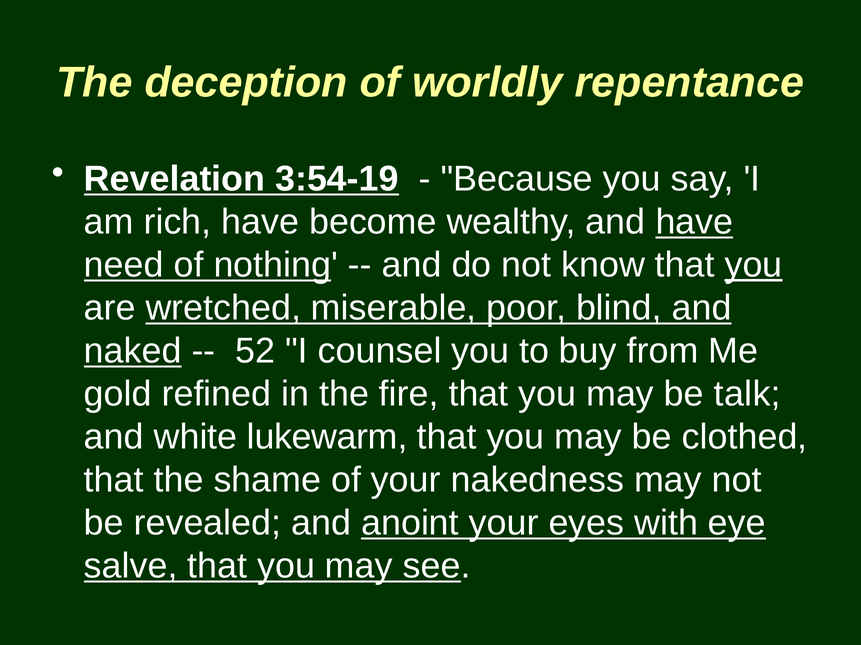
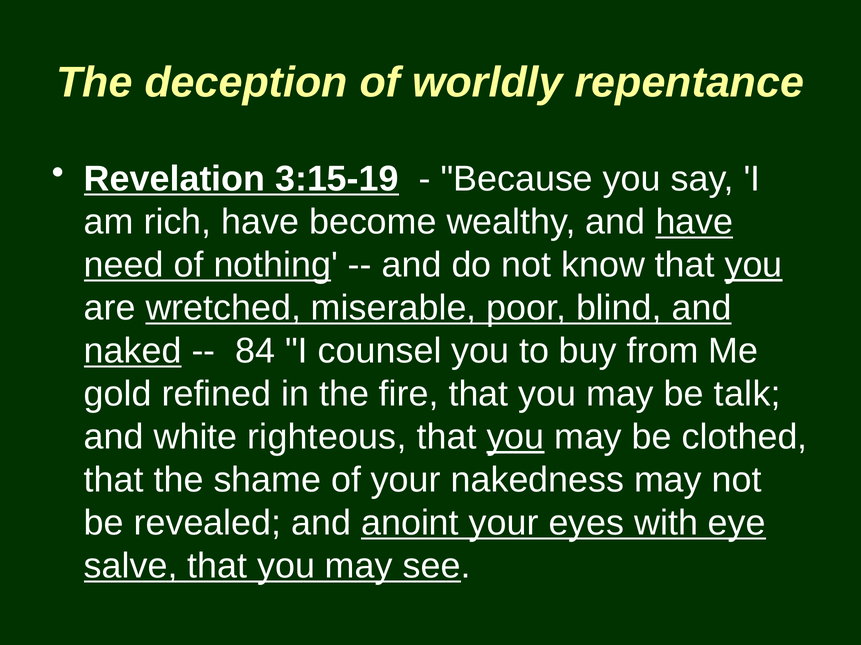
3:54-19: 3:54-19 -> 3:15-19 (337, 179)
52: 52 -> 84 (255, 351)
lukewarm: lukewarm -> righteous (327, 437)
you underline: none -> present (515, 437)
